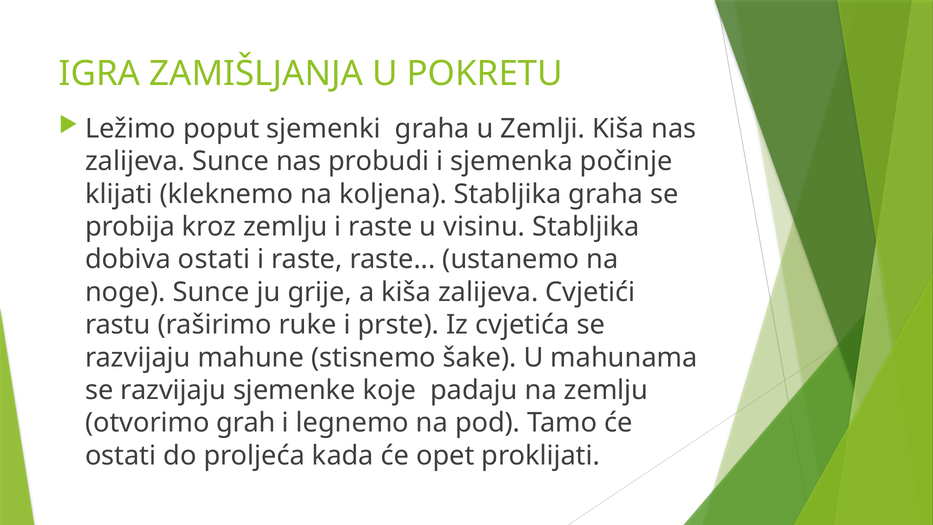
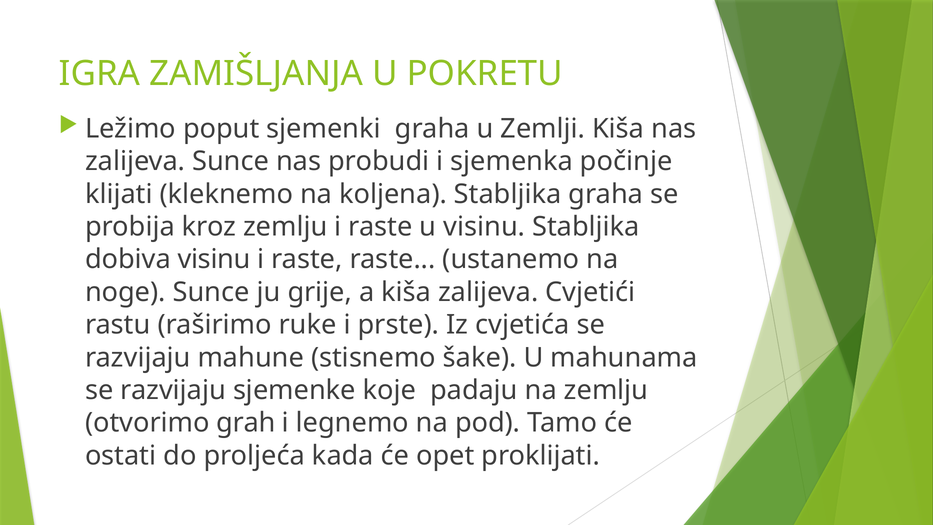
dobiva ostati: ostati -> visinu (214, 259)
